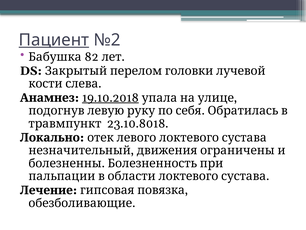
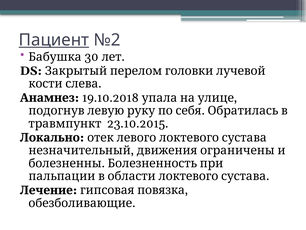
82: 82 -> 30 (91, 57)
19.10.2018 underline: present -> none (110, 98)
23.10.8018: 23.10.8018 -> 23.10.2015 (138, 123)
